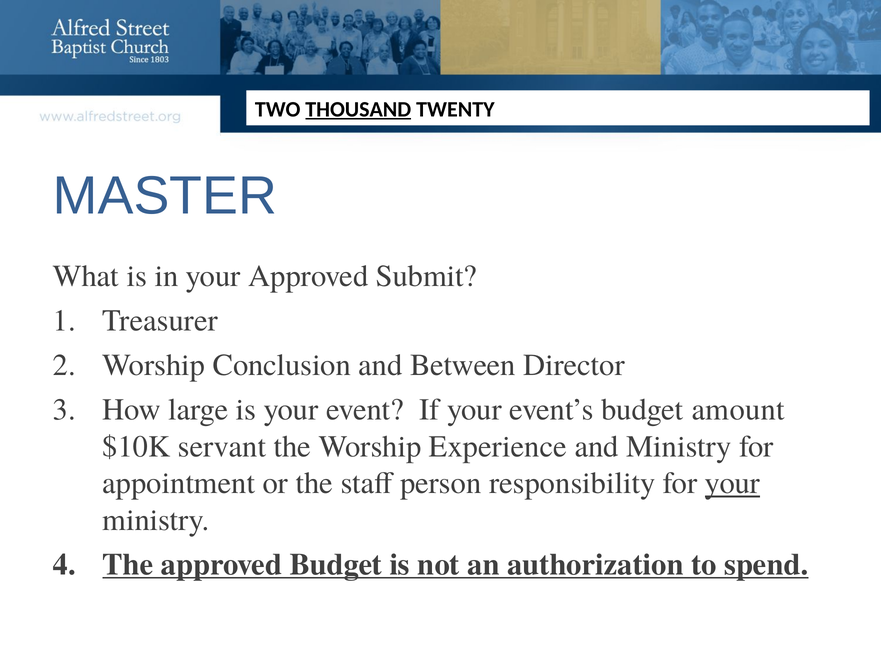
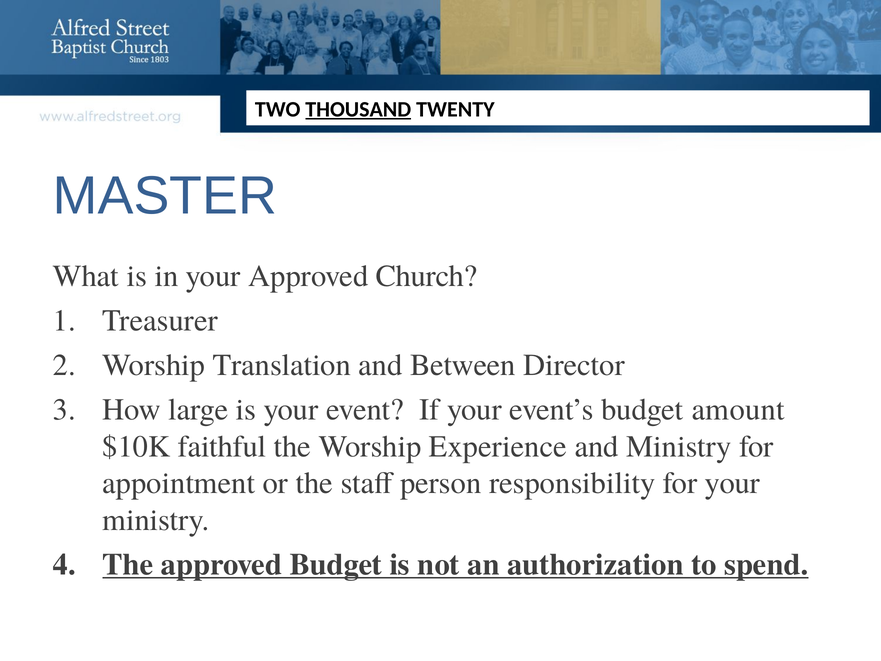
Submit: Submit -> Church (427, 276)
Conclusion: Conclusion -> Translation (282, 365)
servant: servant -> faithful (222, 446)
your underline: present -> none (733, 483)
